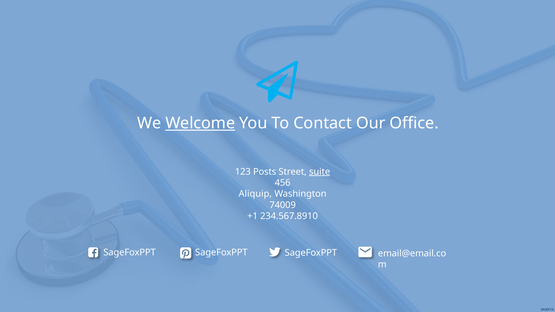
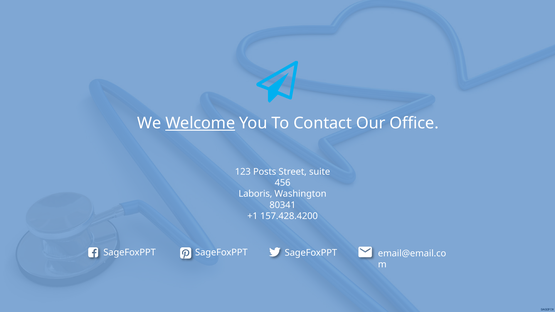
suite underline: present -> none (320, 172)
Aliquip: Aliquip -> Laboris (255, 194)
74009: 74009 -> 80341 (283, 205)
234.567.8910: 234.567.8910 -> 157.428.4200 (289, 216)
